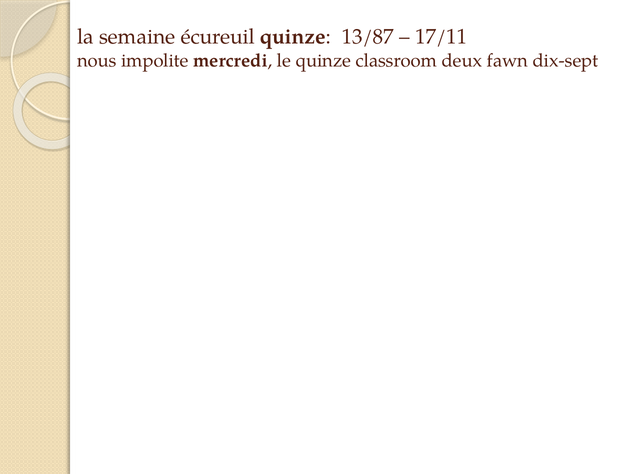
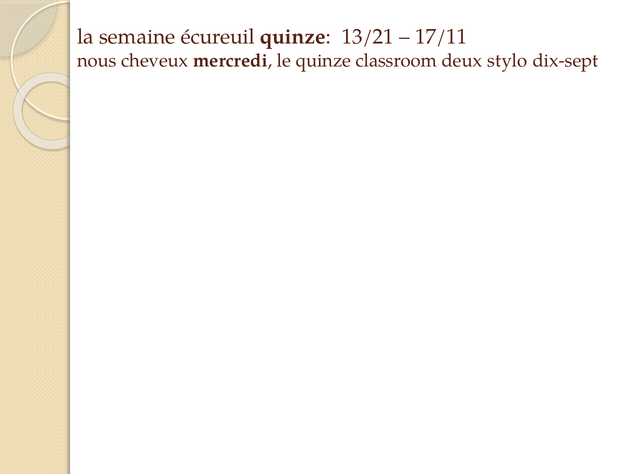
13/87: 13/87 -> 13/21 (368, 37)
impolite: impolite -> cheveux (155, 60)
fawn: fawn -> stylo (507, 60)
